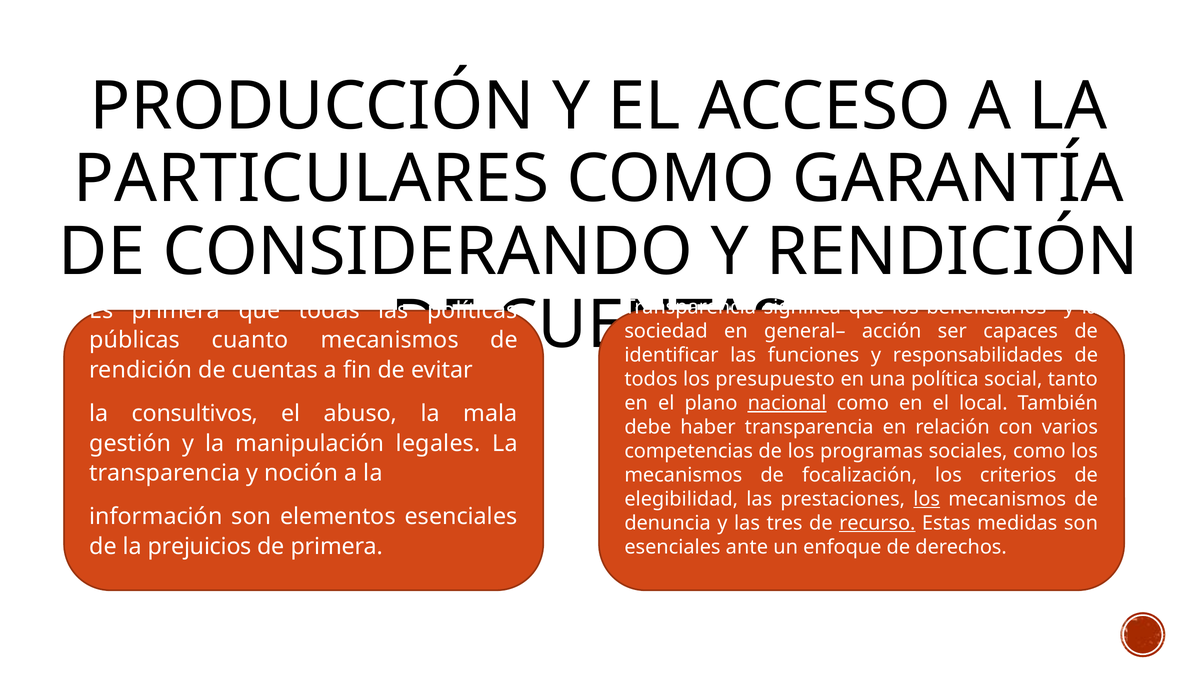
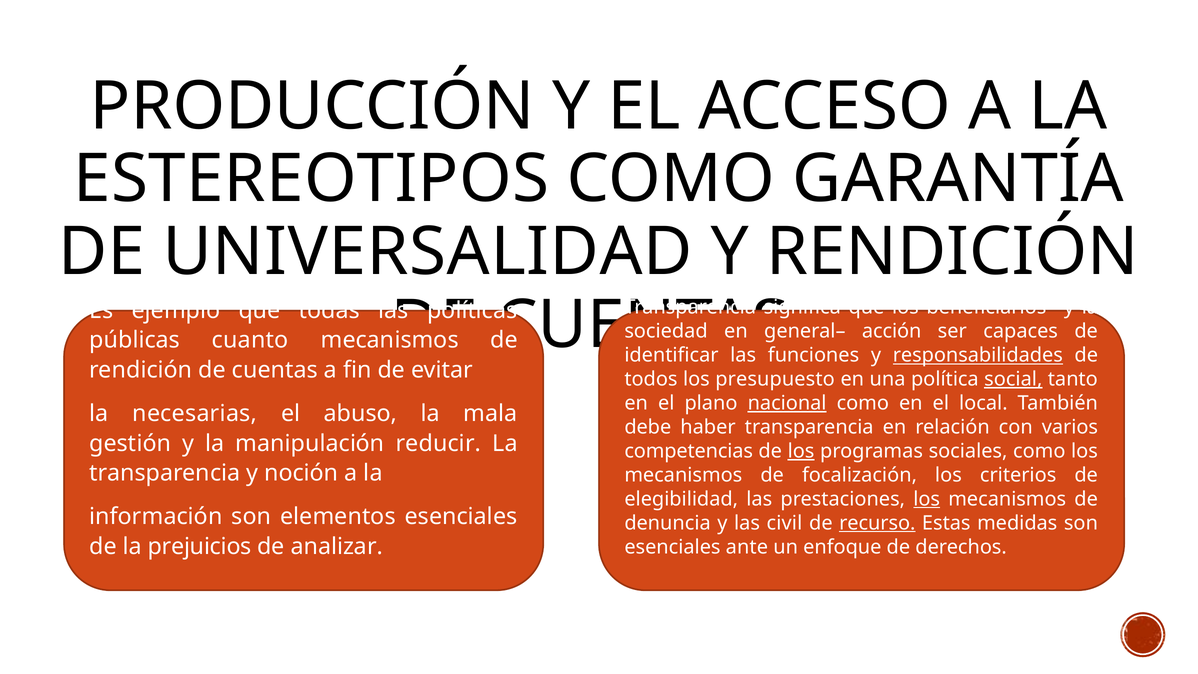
PARTICULARES: PARTICULARES -> ESTEREOTIPOS (311, 179)
CONSIDERANDO: CONSIDERANDO -> UNIVERSALIDAD (428, 252)
Es primera: primera -> ejemplo (176, 310)
responsabilidades underline: none -> present (978, 355)
social underline: none -> present (1013, 379)
consultivos: consultivos -> necesarias (195, 413)
legales: legales -> reducir (438, 443)
los underline: none -> present (801, 451)
tres: tres -> civil (784, 523)
de primera: primera -> analizar (337, 546)
